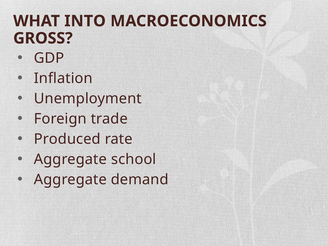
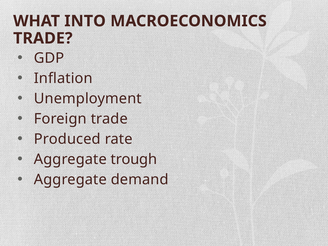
GROSS: GROSS -> TRADE (43, 38)
school: school -> trough (134, 159)
